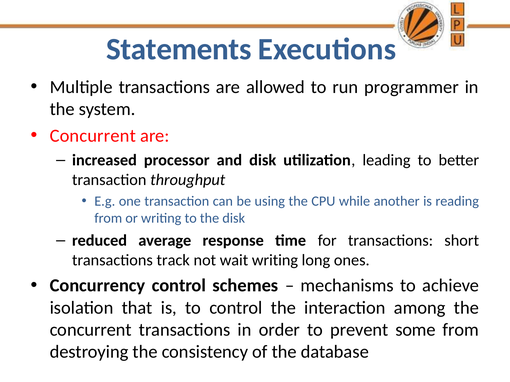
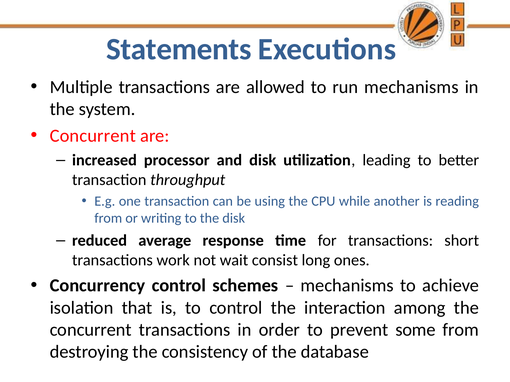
run programmer: programmer -> mechanisms (411, 87)
track: track -> work (173, 260)
wait writing: writing -> consist (275, 260)
